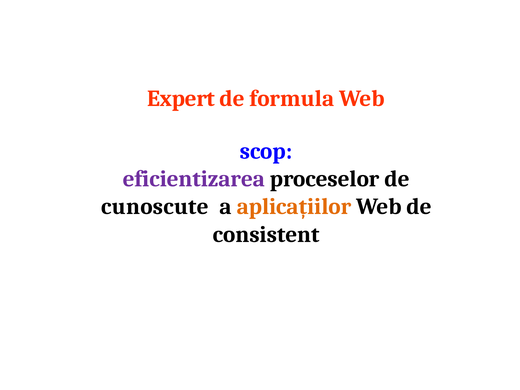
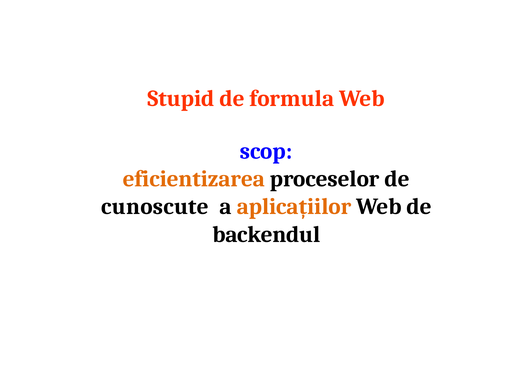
Expert: Expert -> Stupid (181, 99)
eficientizarea colour: purple -> orange (194, 179)
consistent: consistent -> backendul (266, 234)
